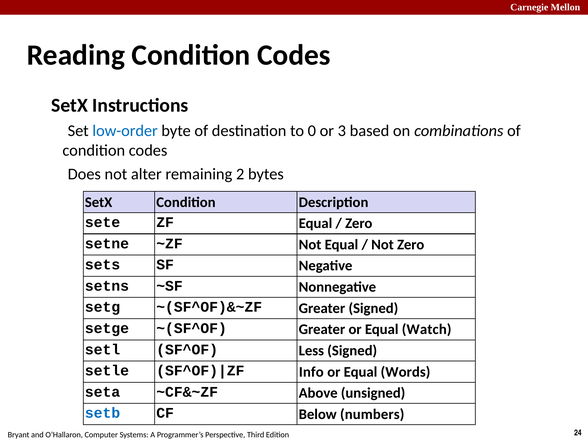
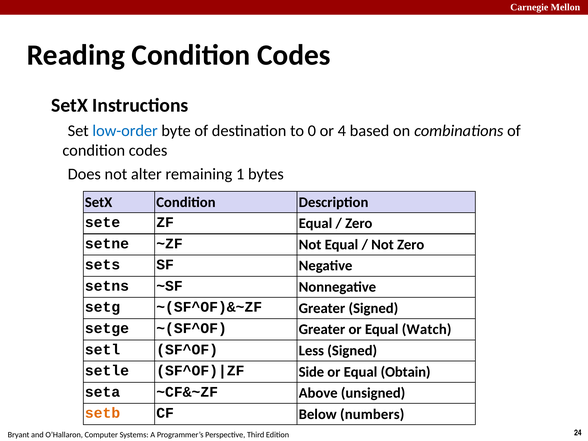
3: 3 -> 4 (342, 131)
2: 2 -> 1 (240, 174)
Info: Info -> Side (311, 372)
Words: Words -> Obtain (406, 372)
setb colour: blue -> orange (103, 413)
